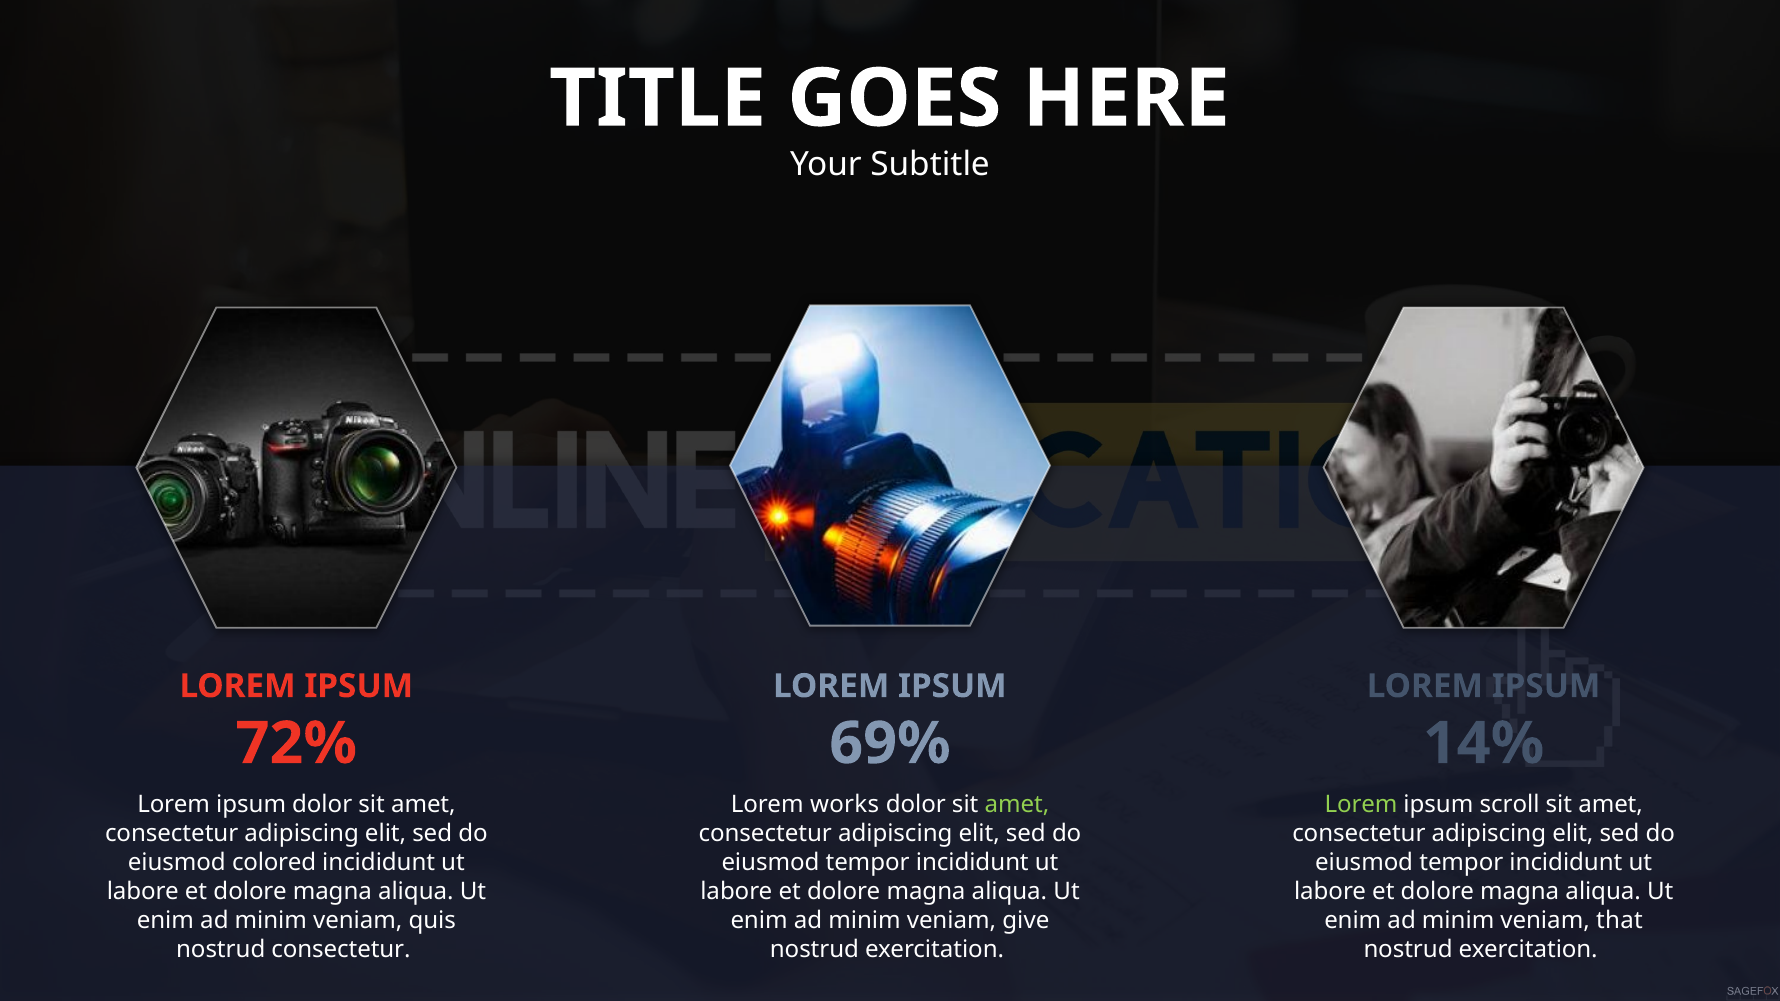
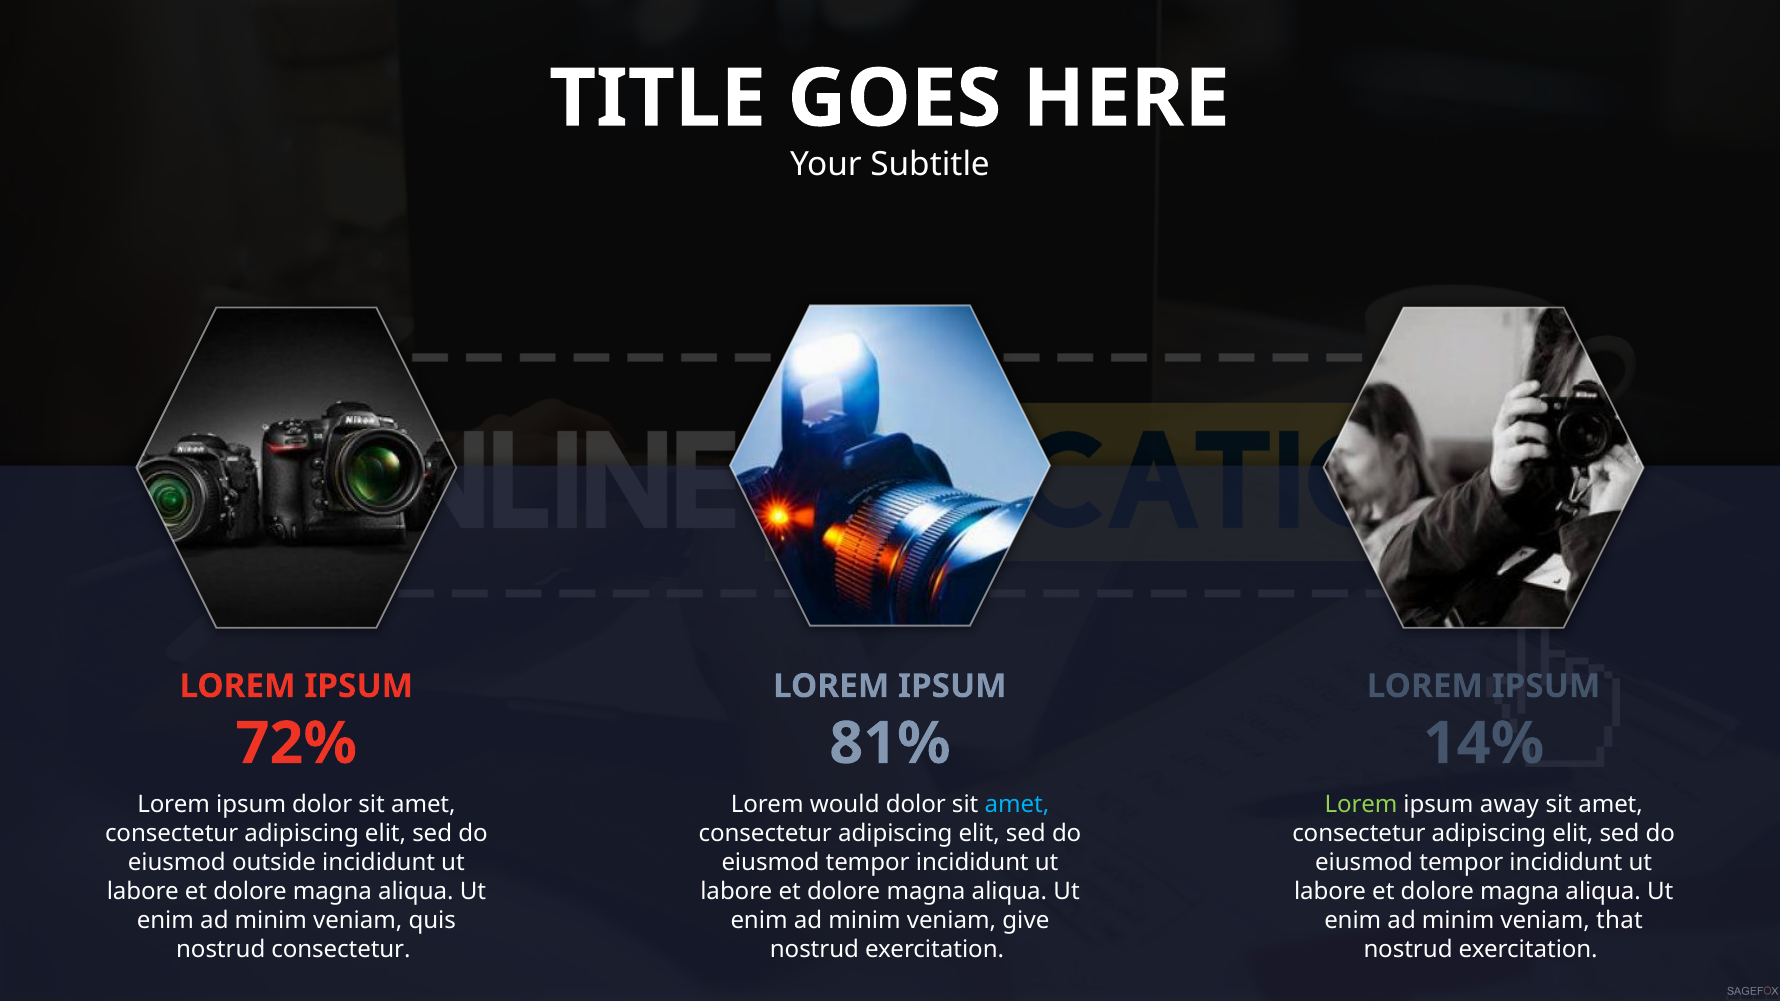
69%: 69% -> 81% (890, 744)
works: works -> would (845, 805)
amet colour: light green -> light blue (1017, 805)
scroll: scroll -> away (1509, 805)
colored: colored -> outside (274, 863)
